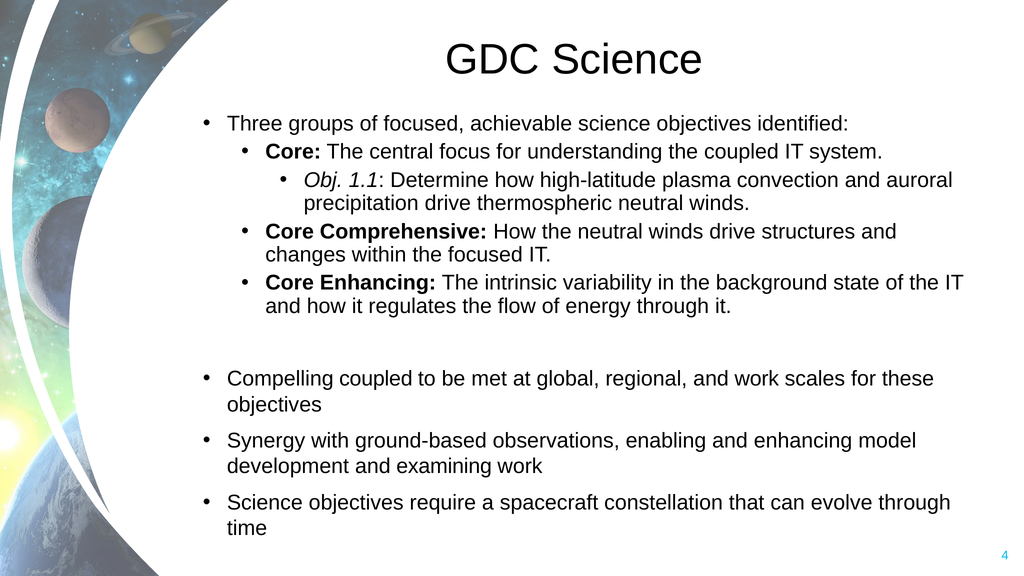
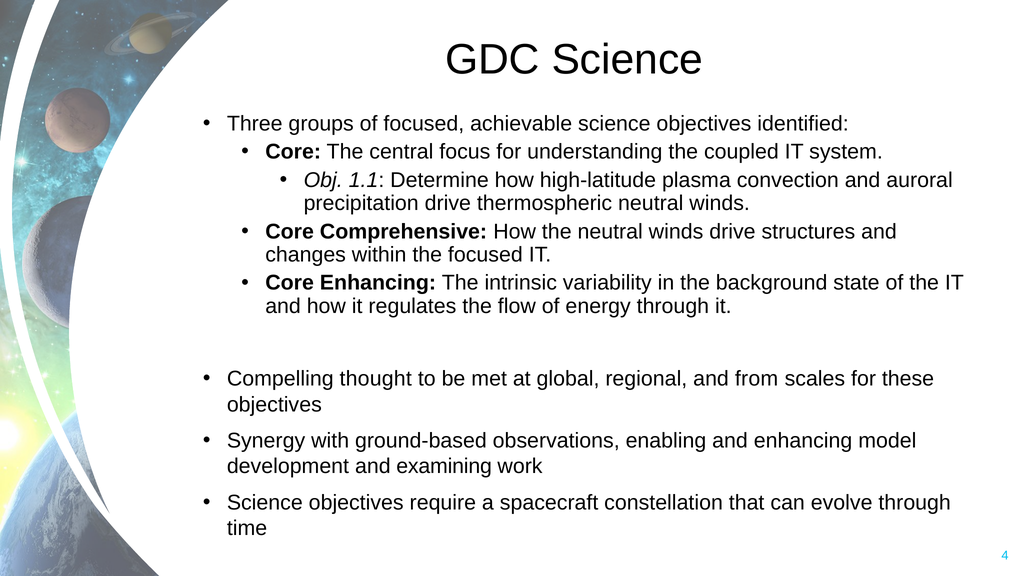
Compelling coupled: coupled -> thought (376, 379)
and work: work -> from (757, 379)
